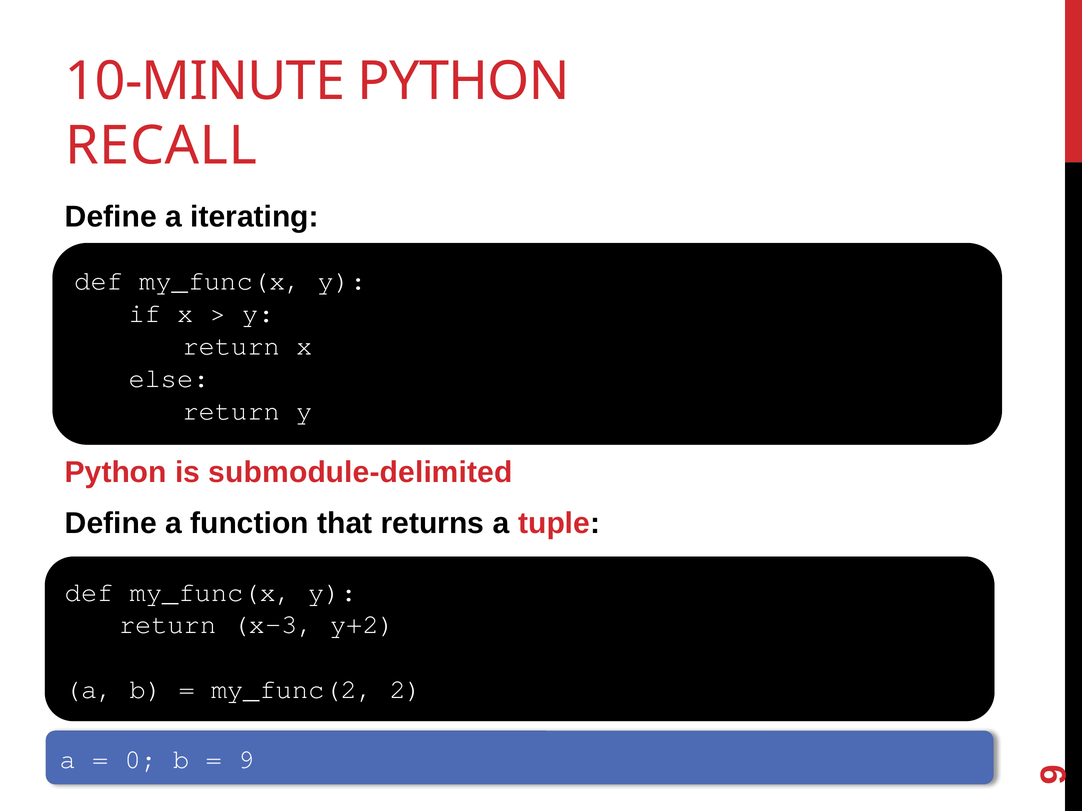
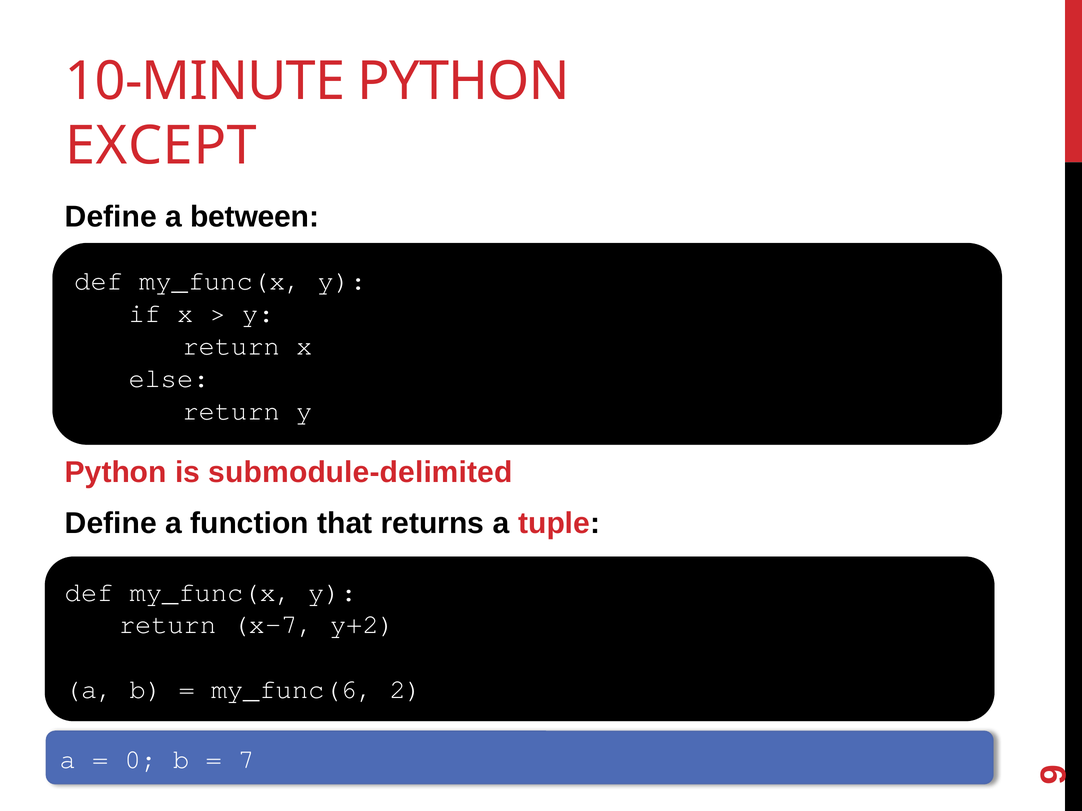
RECALL: RECALL -> EXCEPT (161, 146)
iterating: iterating -> between (255, 217)
x-3: x-3 -> x-7 (273, 625)
my_func(2: my_func(2 -> my_func(6 (292, 690)
9: 9 -> 7 (246, 760)
